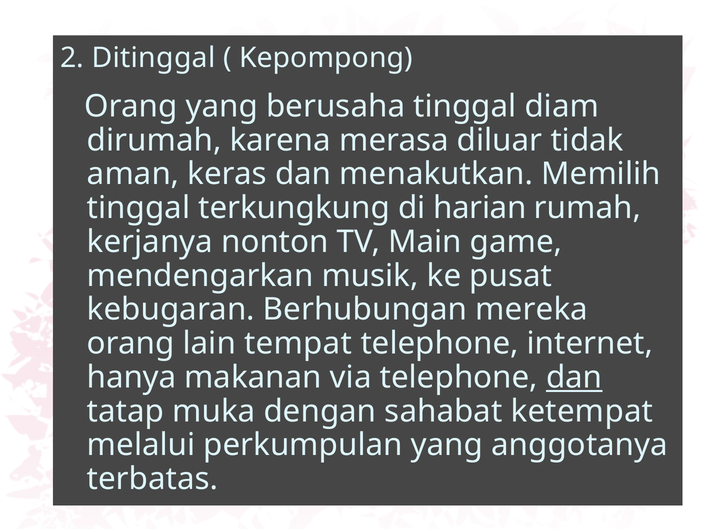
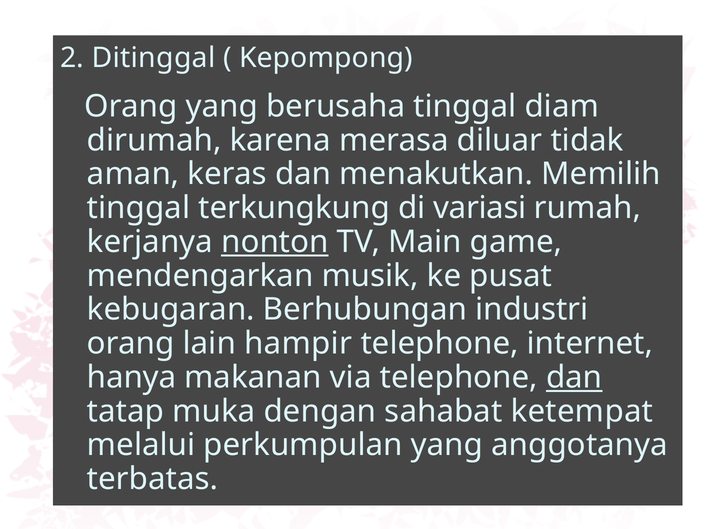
harian: harian -> variasi (480, 208)
nonton underline: none -> present (275, 242)
mereka: mereka -> industri (532, 310)
tempat: tempat -> hampir (298, 344)
